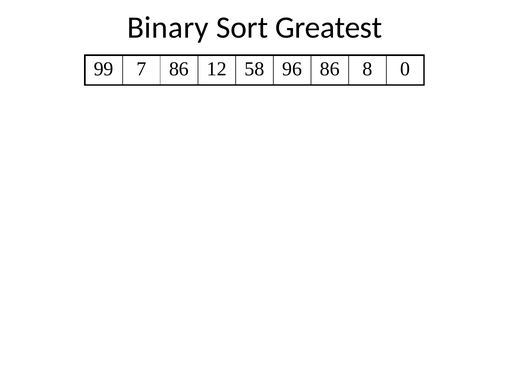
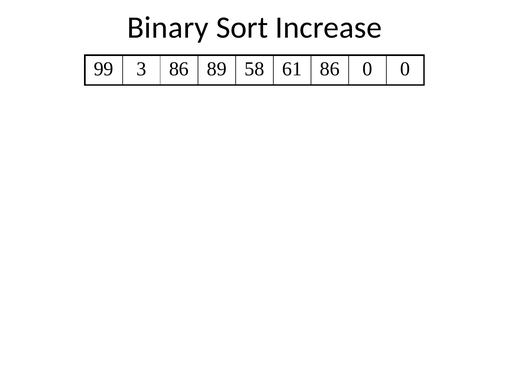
Greatest: Greatest -> Increase (329, 28)
7: 7 -> 3 (141, 69)
12: 12 -> 89 (217, 69)
96: 96 -> 61 (292, 69)
86 8: 8 -> 0 (368, 69)
